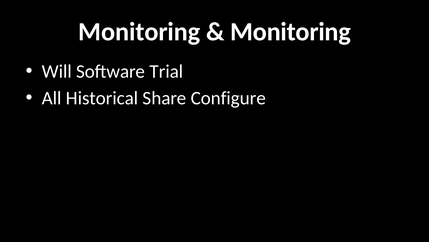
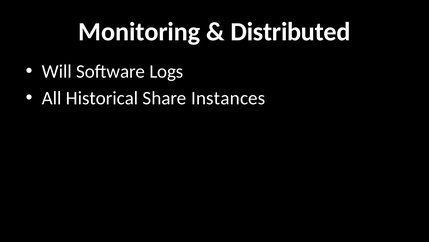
Monitoring: Monitoring -> Distributed (291, 32)
Trial: Trial -> Logs (166, 71)
Configure: Configure -> Instances (228, 98)
